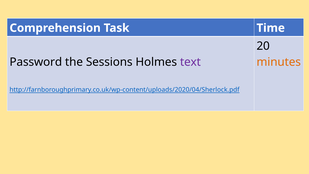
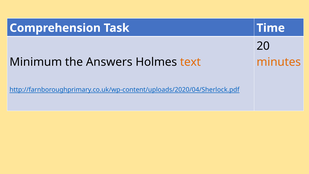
Password: Password -> Minimum (36, 62)
Sessions: Sessions -> Answers (109, 62)
text colour: purple -> orange (190, 62)
